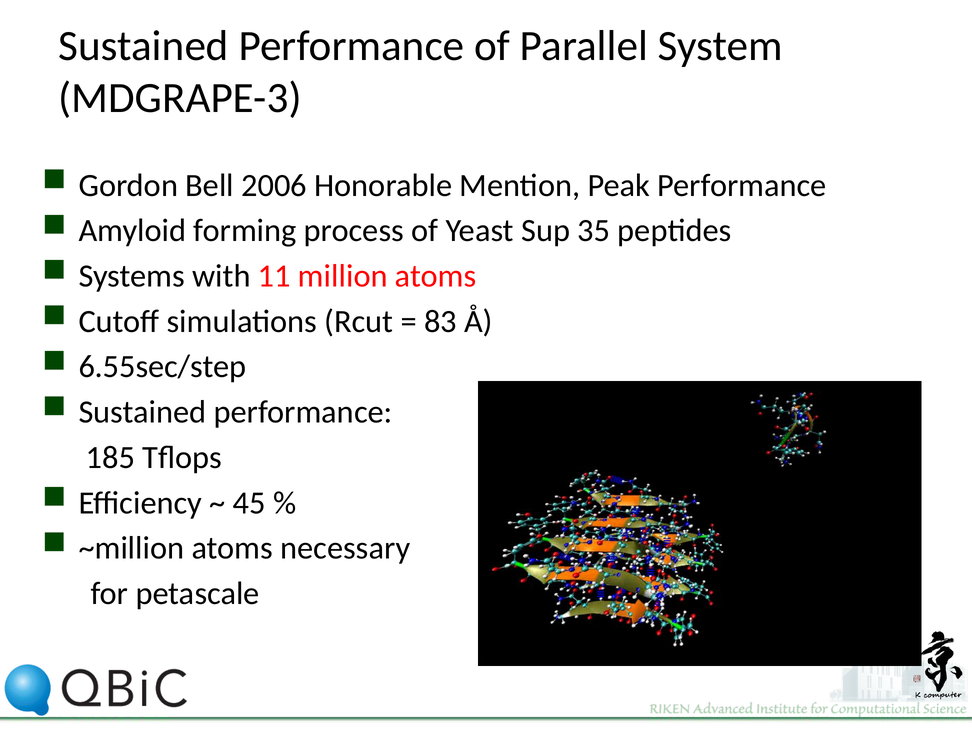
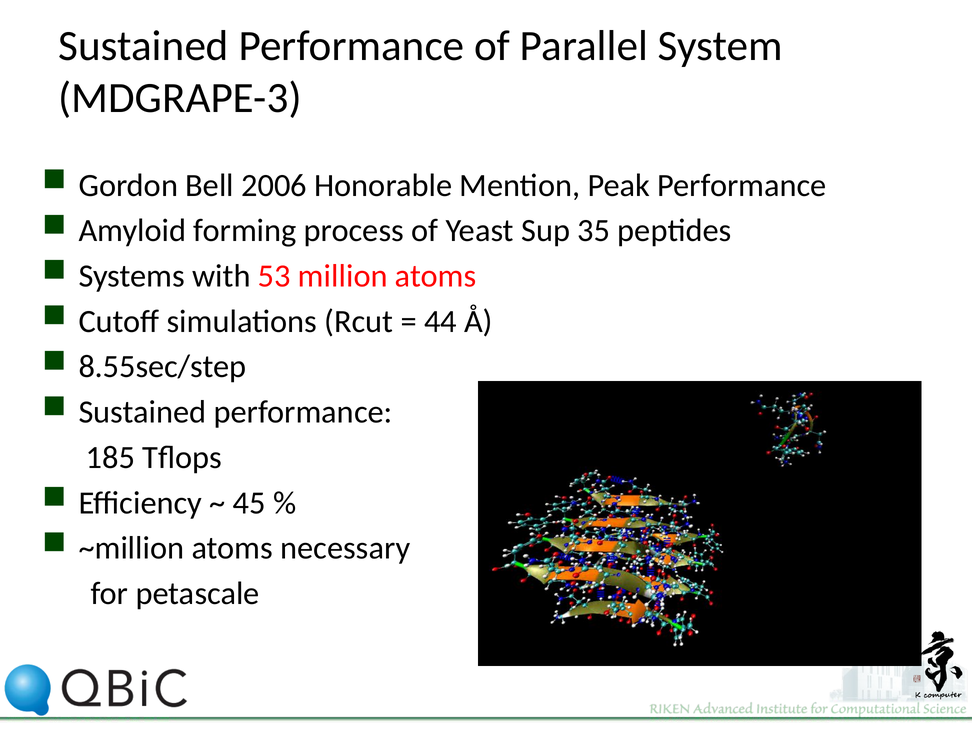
11: 11 -> 53 (274, 276)
83: 83 -> 44 (440, 321)
6.55sec/step: 6.55sec/step -> 8.55sec/step (163, 367)
